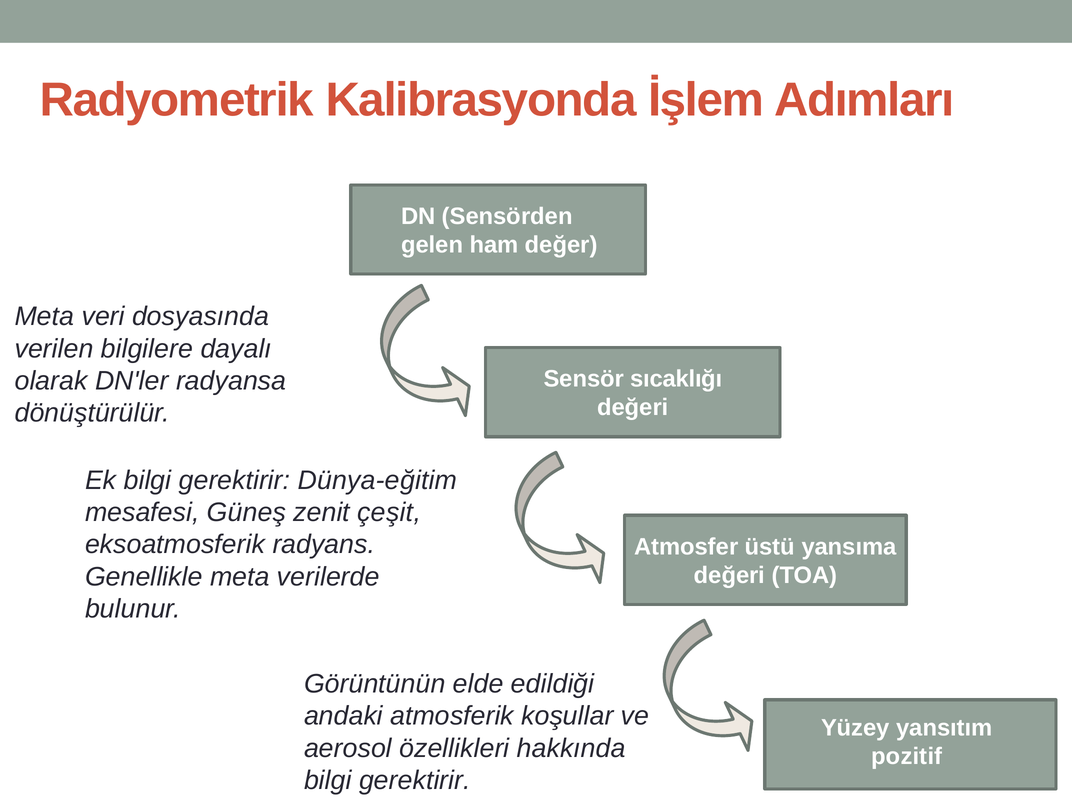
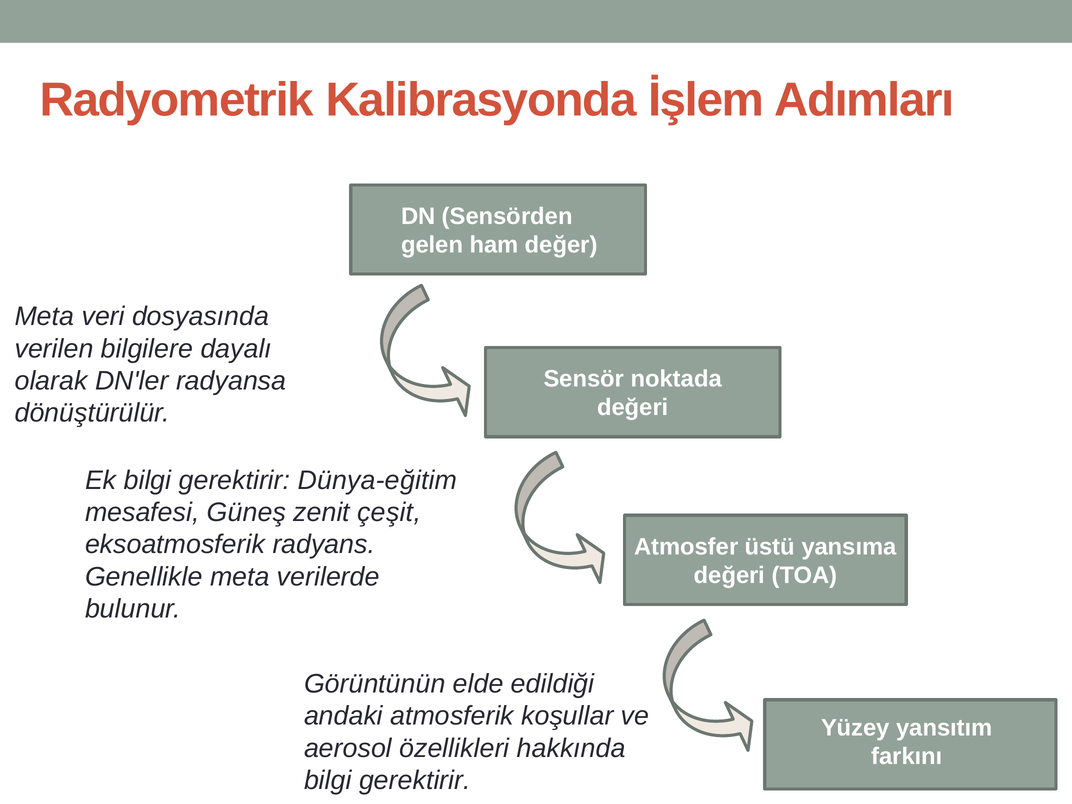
sıcaklığı: sıcaklığı -> noktada (676, 379)
pozitif: pozitif -> farkını (907, 756)
